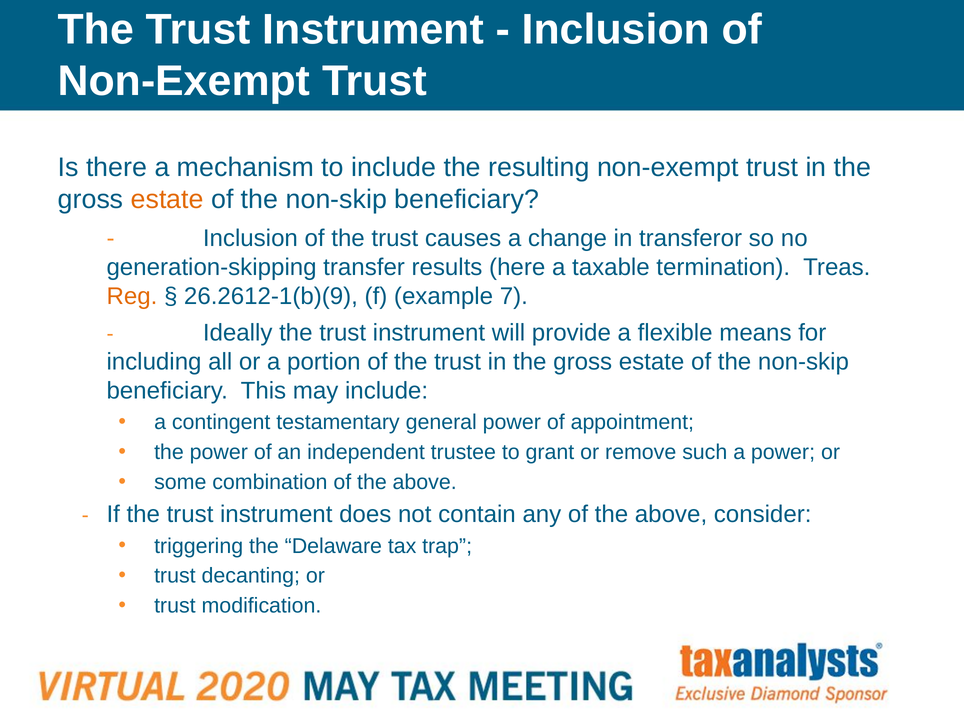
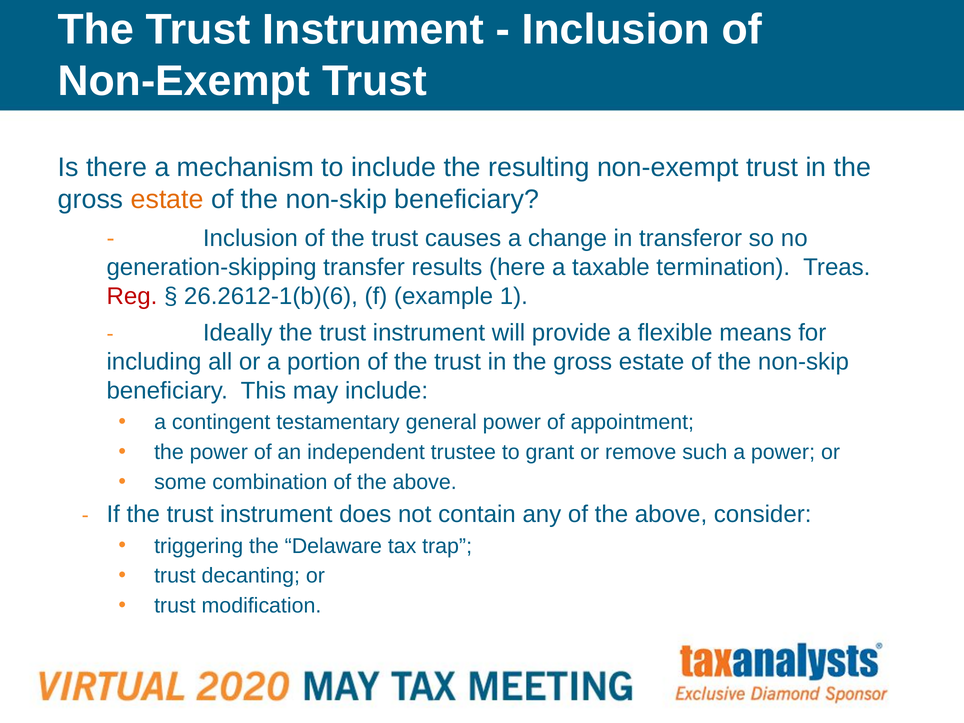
Reg colour: orange -> red (132, 296)
26.2612-1(b)(9: 26.2612-1(b)(9 -> 26.2612-1(b)(6 (271, 296)
7: 7 -> 1 (514, 296)
